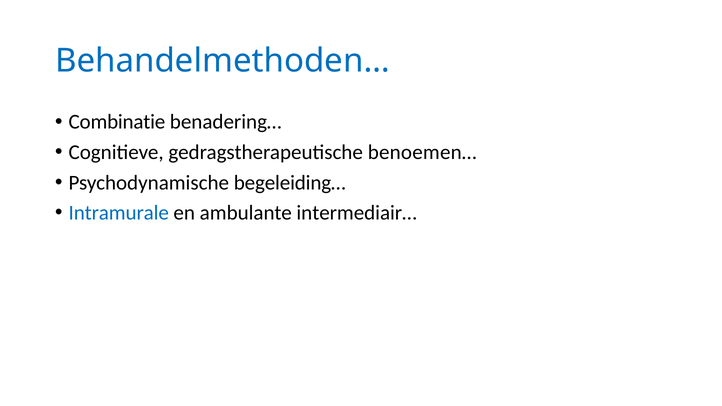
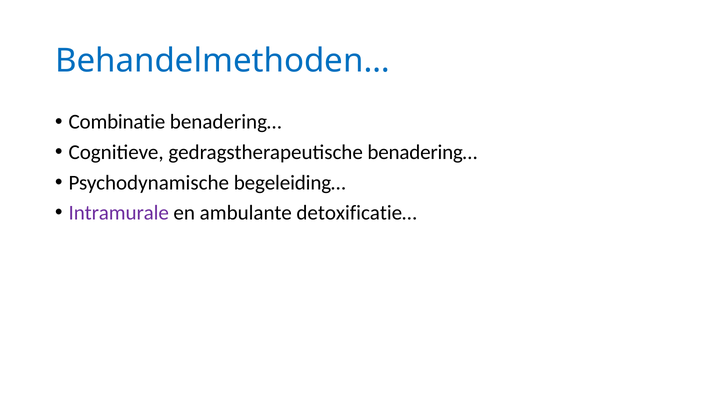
gedragstherapeutische benoemen…: benoemen… -> benadering… (422, 152)
Intramurale colour: blue -> purple (119, 213)
intermediair…: intermediair… -> detoxificatie… (357, 213)
